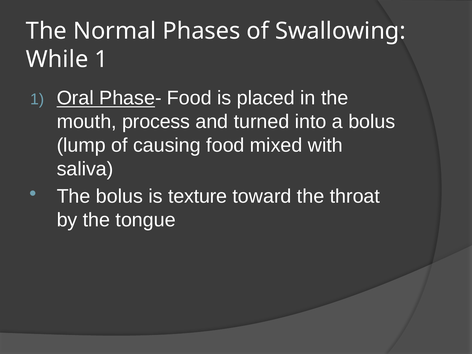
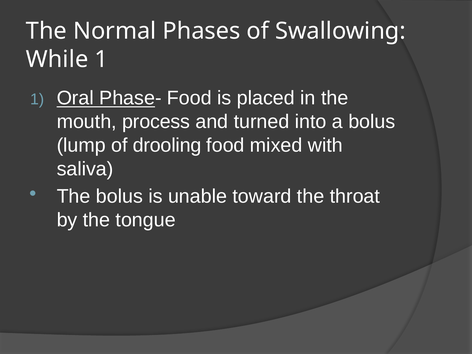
causing: causing -> drooling (167, 145)
texture: texture -> unable (198, 196)
